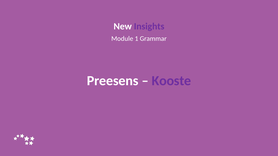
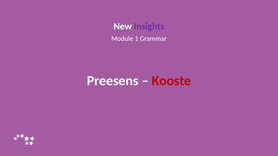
Kooste colour: purple -> red (171, 81)
